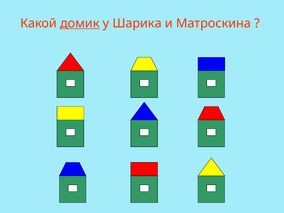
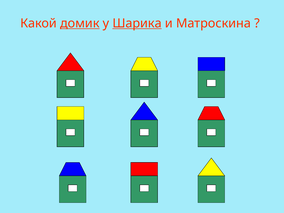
Шарика underline: none -> present (137, 23)
